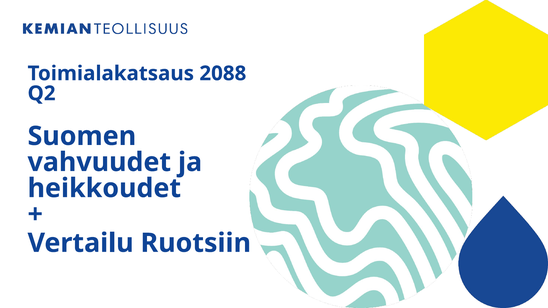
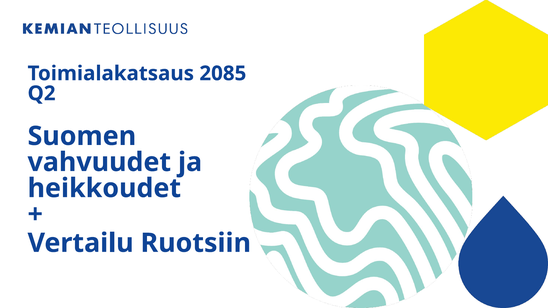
2088: 2088 -> 2085 (223, 74)
